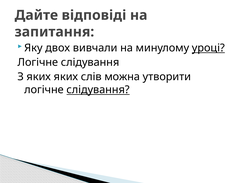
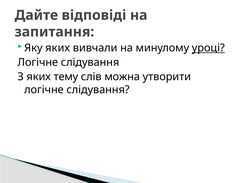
Яку двох: двох -> яких (58, 48)
яких яких: яких -> тему (66, 77)
слідування underline: present -> none (98, 90)
